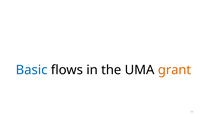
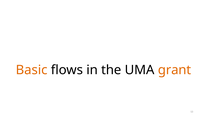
Basic colour: blue -> orange (32, 70)
